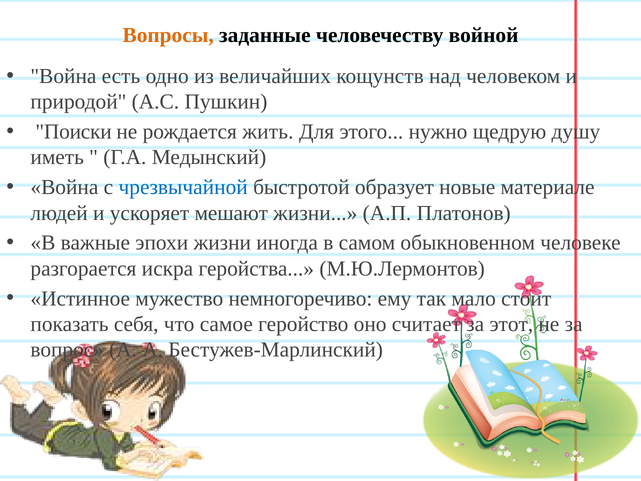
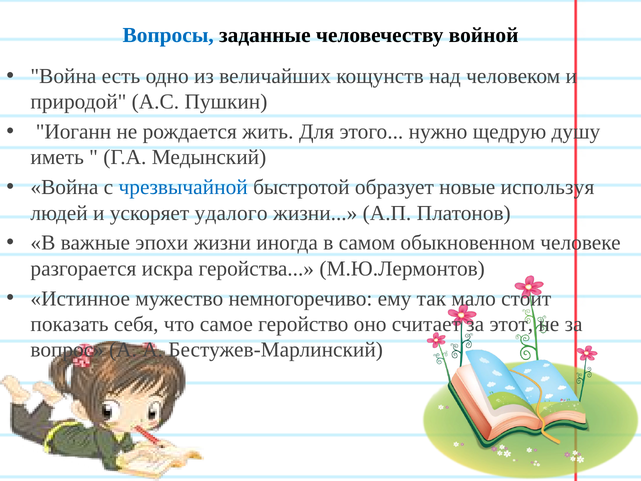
Вопросы colour: orange -> blue (168, 35)
Поиски: Поиски -> Иоганн (73, 132)
материале: материале -> используя (548, 187)
мешают: мешают -> удалого (231, 213)
